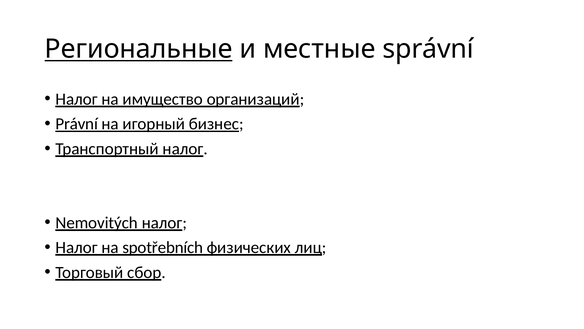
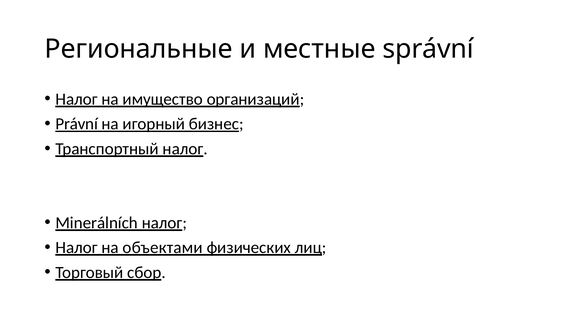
Региональные underline: present -> none (139, 49)
Nemovitých: Nemovitých -> Minerálních (97, 222)
spotřebních: spotřebních -> объектами (163, 247)
